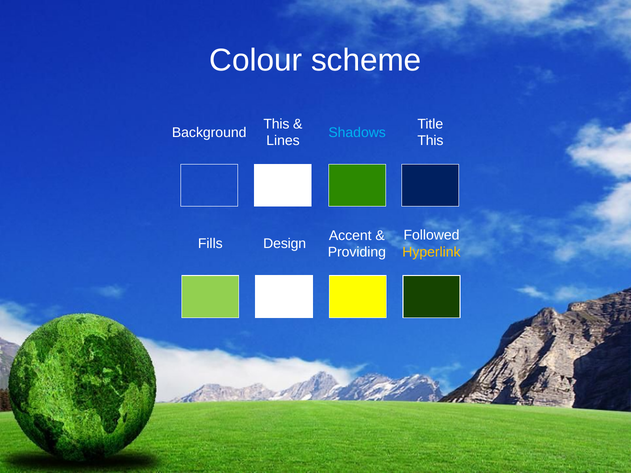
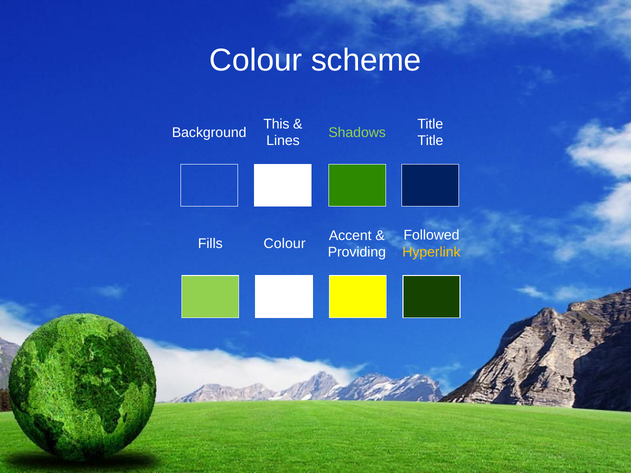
Shadows colour: light blue -> light green (357, 133)
This: This -> Title (430, 141)
Fills Design: Design -> Colour (285, 244)
